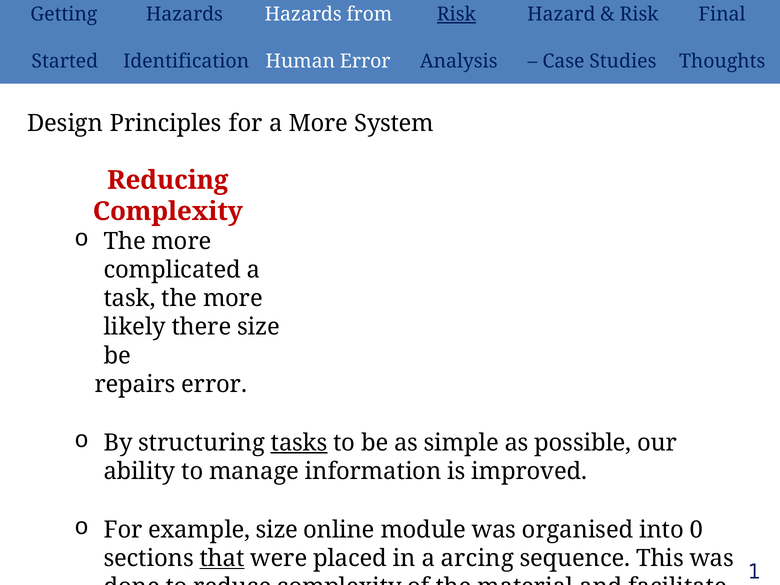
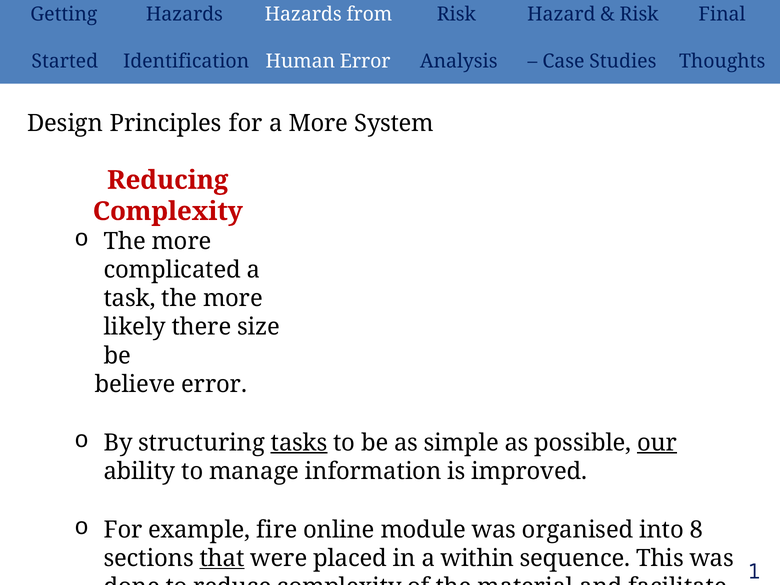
Risk underline: present -> none (456, 14)
repairs: repairs -> believe (135, 384)
our underline: none -> present (657, 443)
example size: size -> fire (277, 530)
0: 0 -> 8 (697, 530)
arcing: arcing -> within (478, 558)
